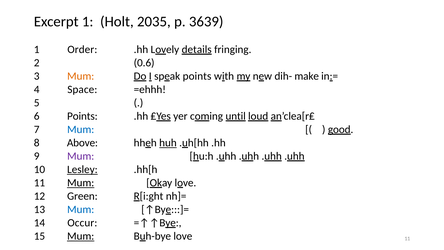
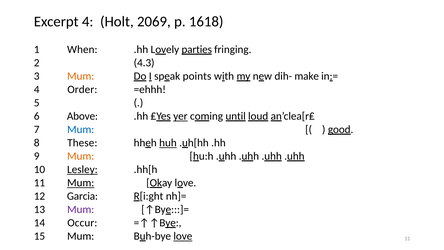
Excerpt 1: 1 -> 4 (88, 22)
2035: 2035 -> 2069 (154, 22)
3639: 3639 -> 1618 (206, 22)
Order: Order -> When (82, 49)
details: details -> parties (197, 49)
0.6: 0.6 -> 4.3 (144, 63)
Space: Space -> Order (82, 89)
6 Points: Points -> Above (82, 116)
yer underline: none -> present (180, 116)
Above: Above -> These (82, 143)
Mum colour: purple -> orange (81, 156)
Green: Green -> Garcia (82, 196)
Mum colour: blue -> purple (81, 209)
Mum underline: present -> none (81, 236)
love underline: none -> present (183, 236)
